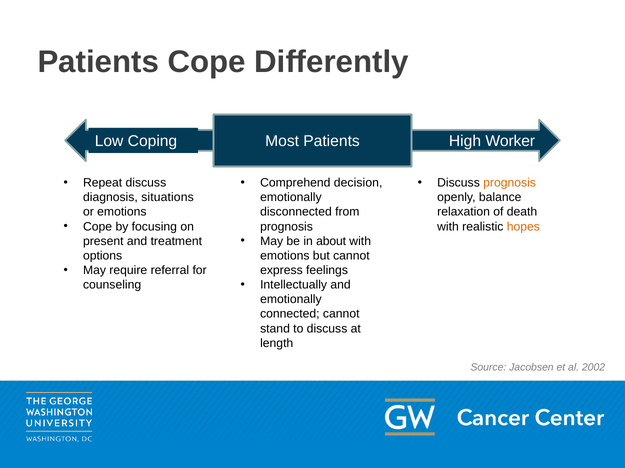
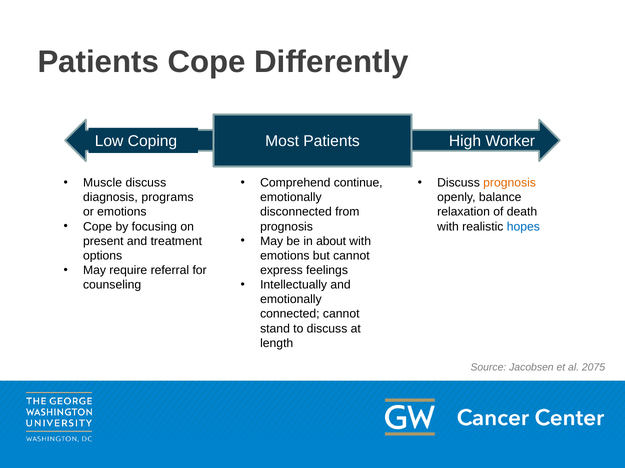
Repeat: Repeat -> Muscle (103, 183)
decision: decision -> continue (358, 183)
situations: situations -> programs (168, 198)
hopes colour: orange -> blue (523, 227)
2002: 2002 -> 2075 (594, 368)
